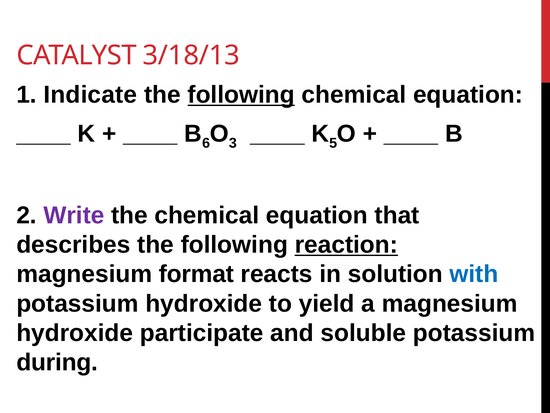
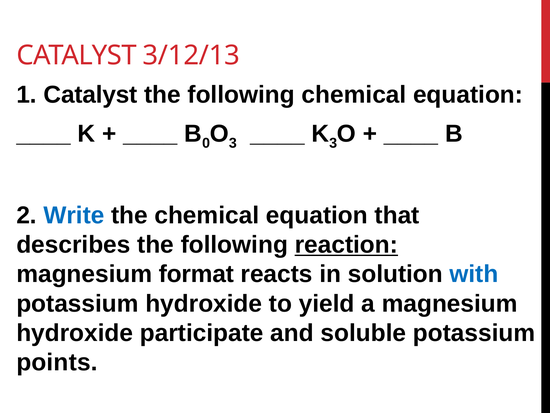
3/18/13: 3/18/13 -> 3/12/13 (191, 55)
1 Indicate: Indicate -> Catalyst (90, 95)
following underline: present -> none (241, 95)
6: 6 -> 0 (206, 143)
K 5: 5 -> 3 (333, 143)
Write colour: purple -> blue (74, 215)
during: during -> points (57, 362)
